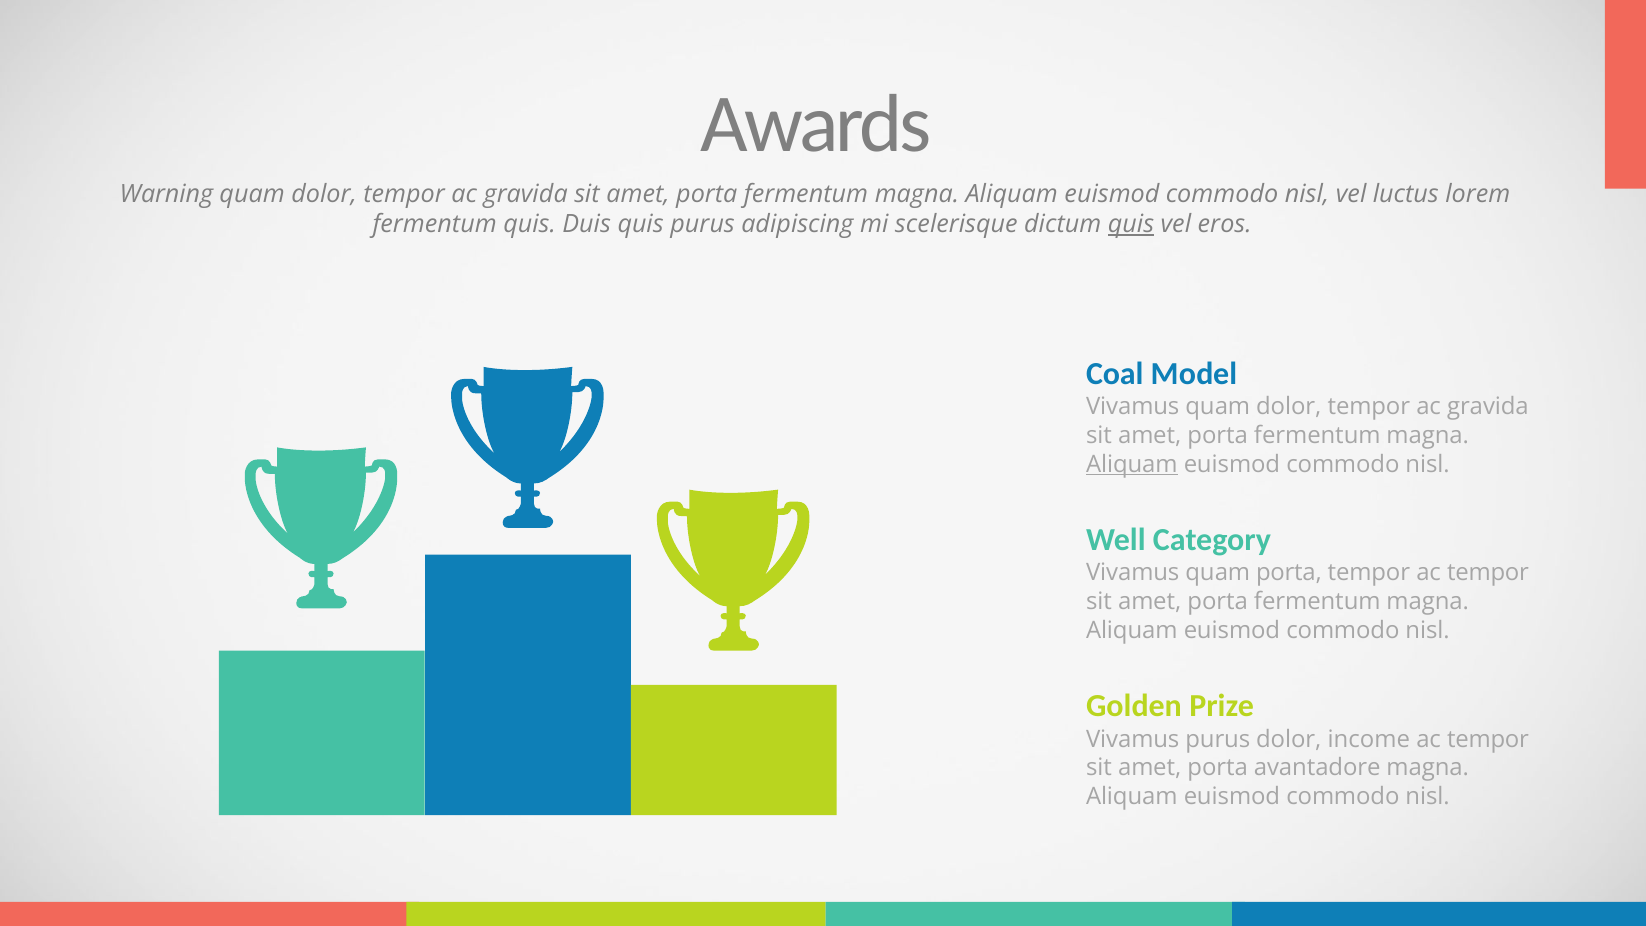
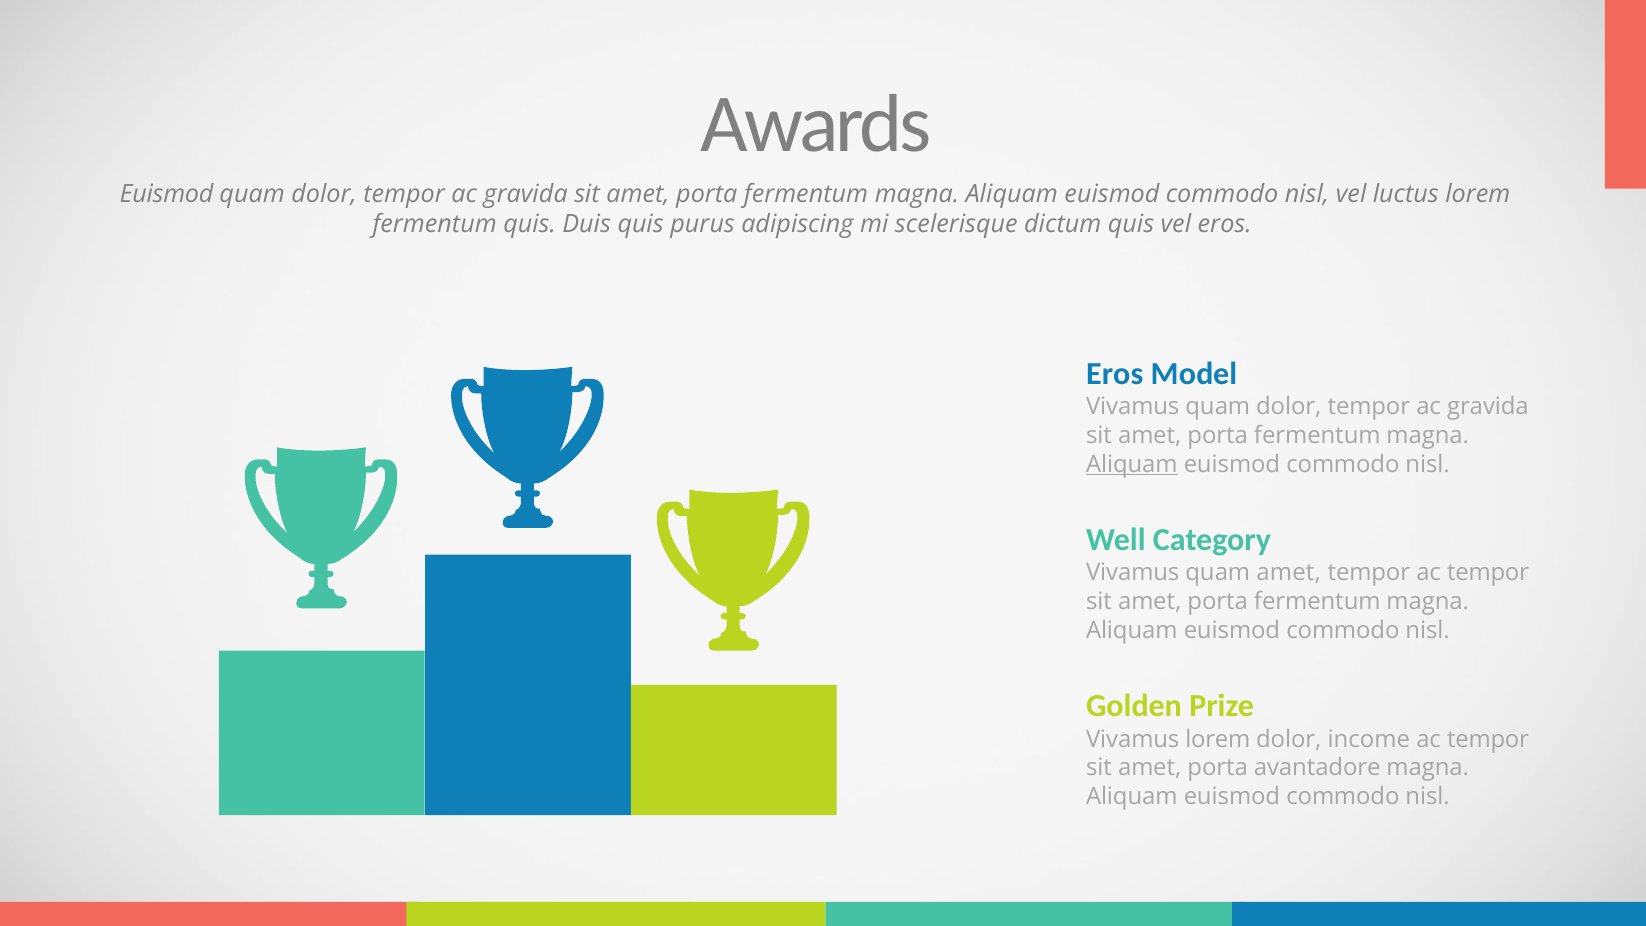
Warning: Warning -> Euismod (166, 194)
quis underline: present -> none (1131, 224)
Coal: Coal -> Eros (1115, 374)
quam porta: porta -> amet (1289, 573)
Vivamus purus: purus -> lorem (1218, 739)
